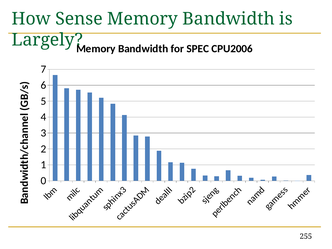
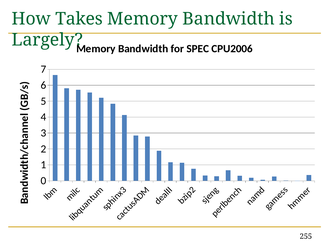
Sense: Sense -> Takes (79, 19)
